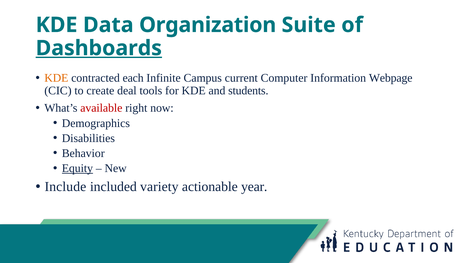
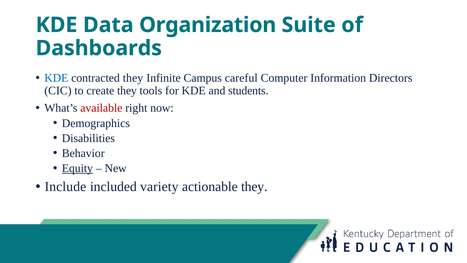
Dashboards underline: present -> none (99, 48)
KDE colour: orange -> blue (56, 78)
contracted each: each -> they (133, 78)
current: current -> careful (241, 78)
Webpage: Webpage -> Directors (391, 78)
create deal: deal -> they (127, 91)
actionable year: year -> they (254, 187)
